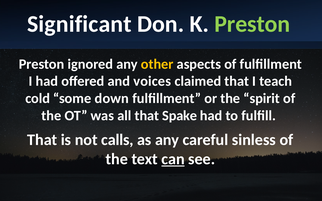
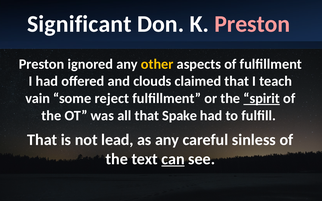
Preston colour: light green -> pink (252, 24)
voices: voices -> clouds (152, 81)
cold: cold -> vain (38, 99)
down: down -> reject (112, 99)
spirit underline: none -> present (262, 99)
calls: calls -> lead (117, 140)
